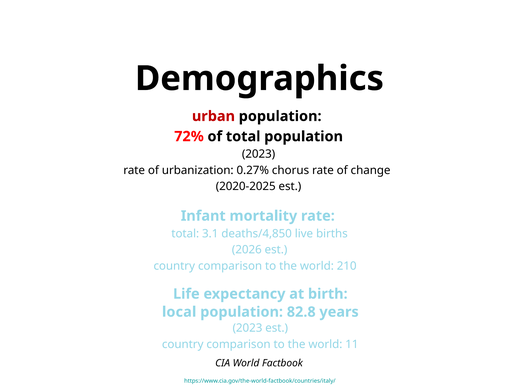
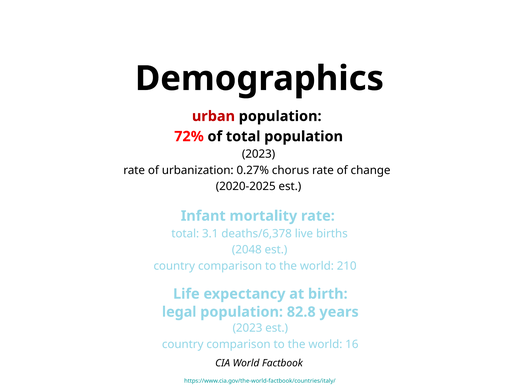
deaths/4,850: deaths/4,850 -> deaths/6,378 (257, 234)
2026: 2026 -> 2048 (247, 250)
local: local -> legal (179, 312)
11: 11 -> 16 (352, 344)
